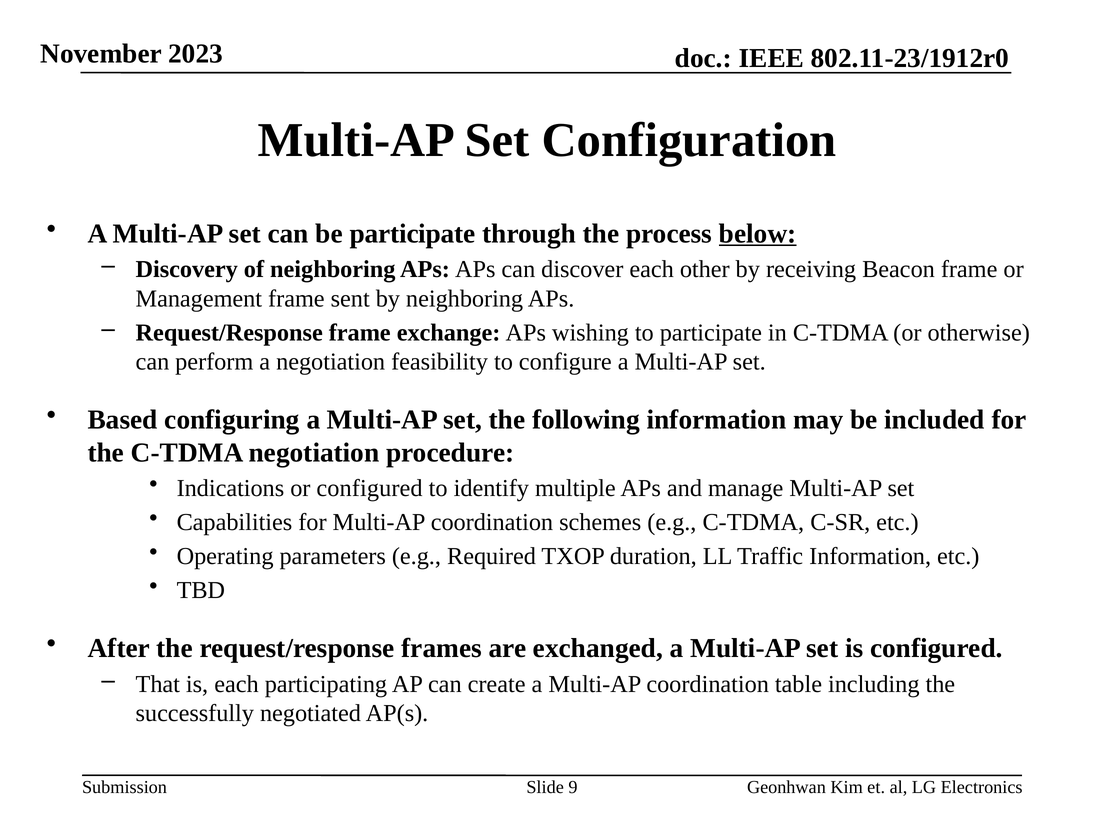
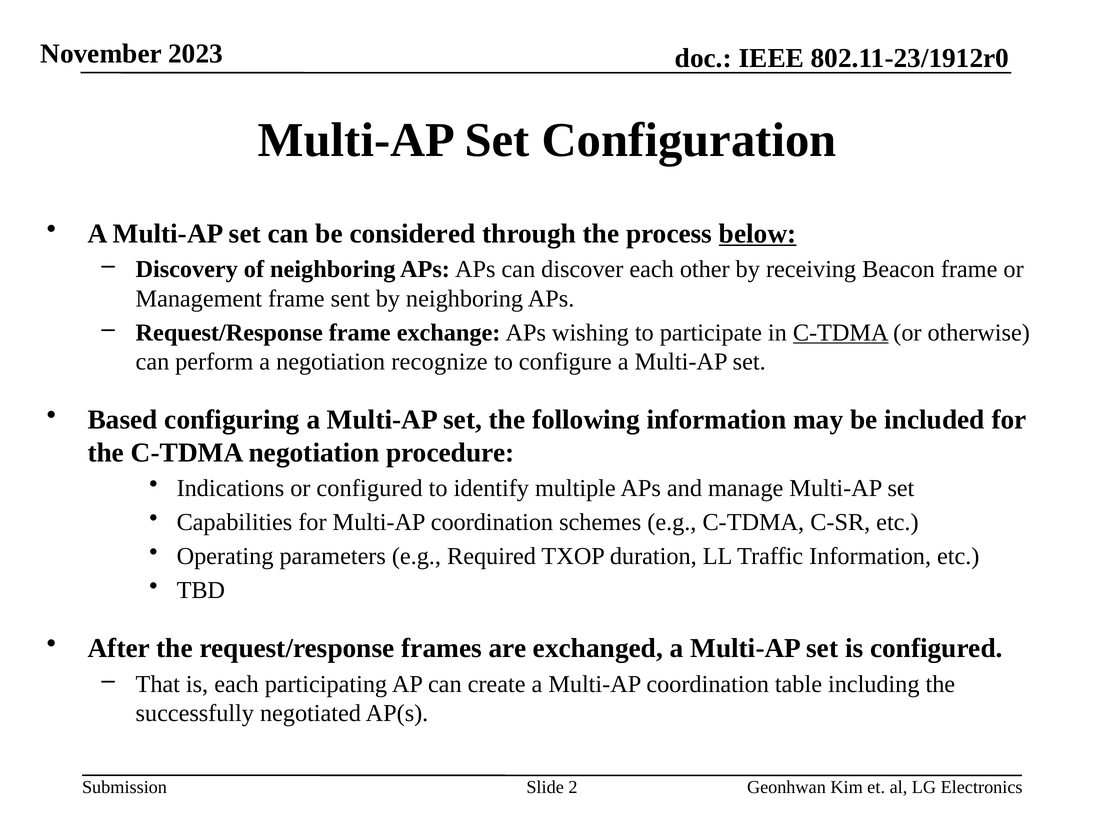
be participate: participate -> considered (413, 234)
C-TDMA underline: none -> present (841, 333)
feasibility: feasibility -> recognize (439, 362)
9: 9 -> 2 (573, 788)
